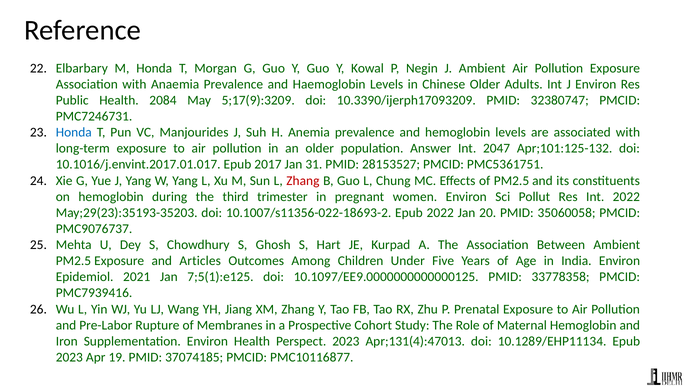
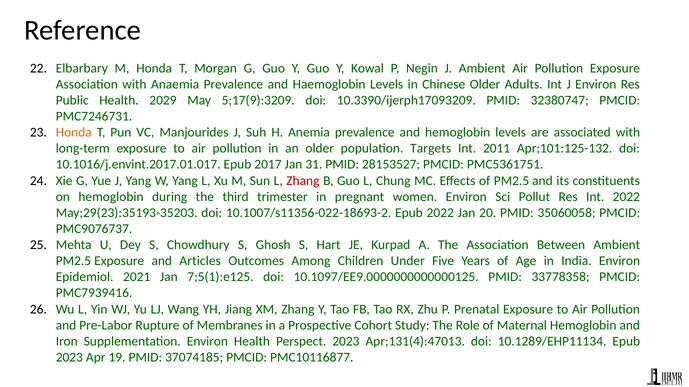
2084: 2084 -> 2029 (163, 100)
Honda colour: blue -> orange (74, 133)
Answer: Answer -> Targets (431, 149)
2047: 2047 -> 2011 (497, 149)
